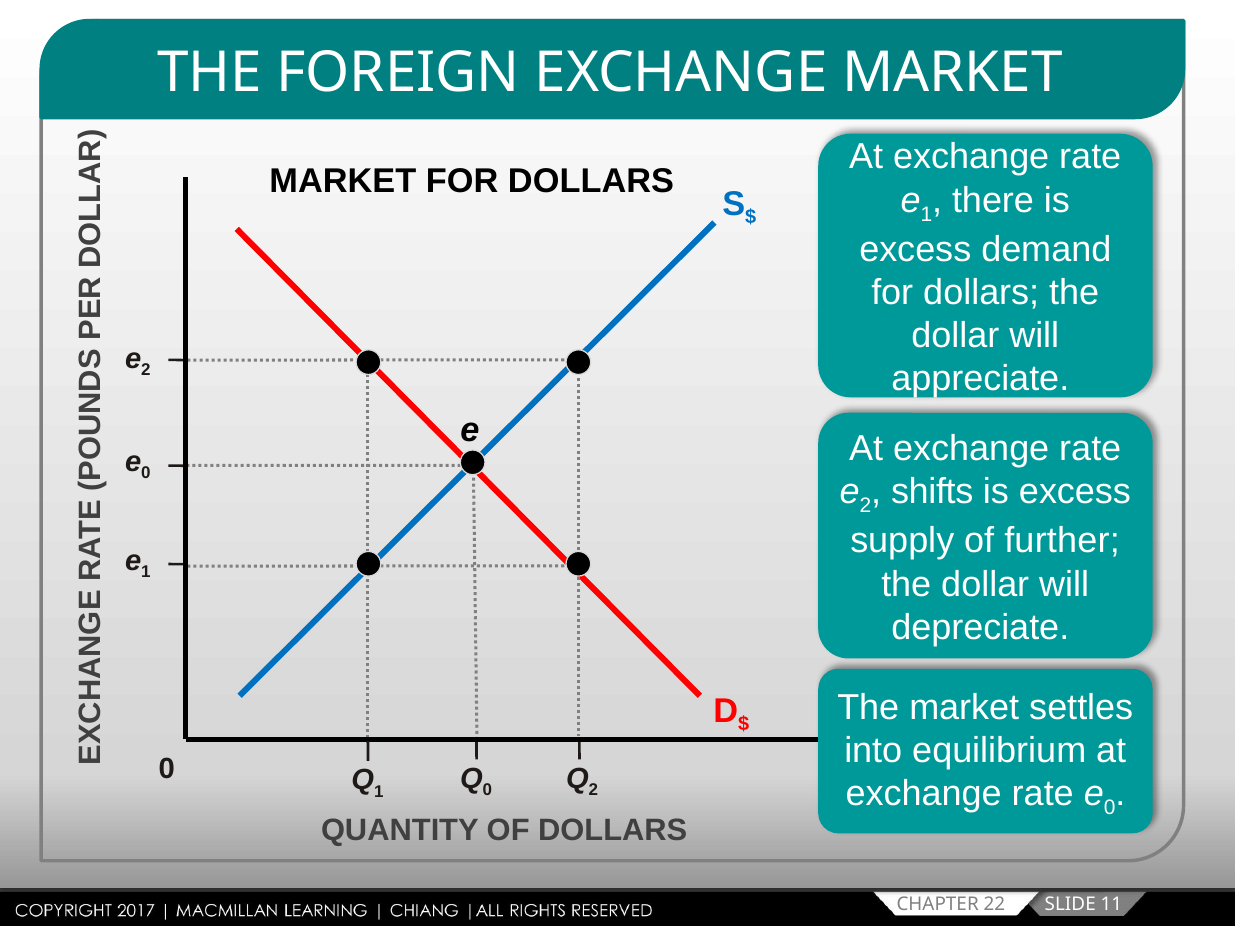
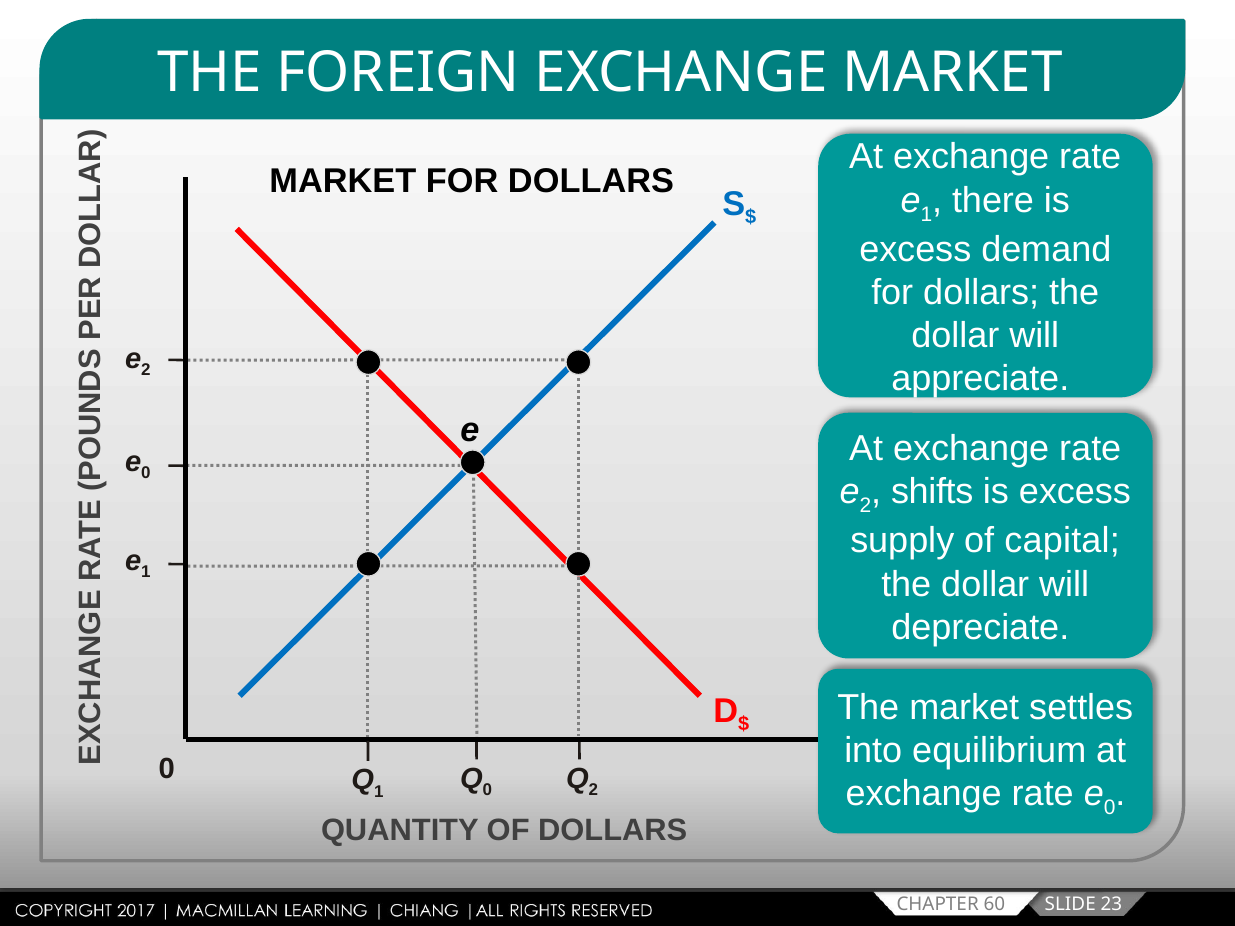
further: further -> capital (1062, 541)
22: 22 -> 60 (994, 905)
11: 11 -> 23 (1111, 905)
